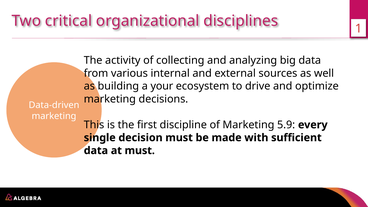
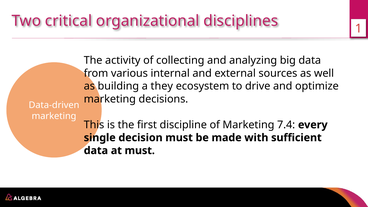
your: your -> they (162, 86)
5.9: 5.9 -> 7.4 (286, 125)
